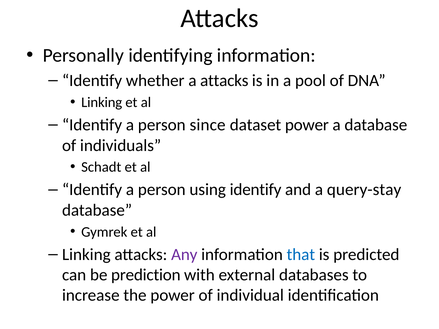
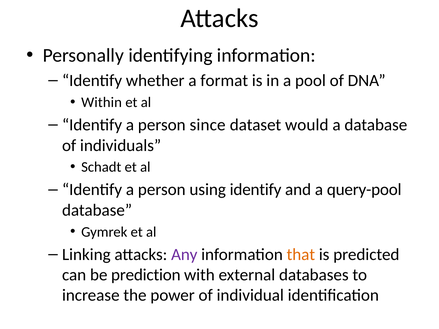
a attacks: attacks -> format (224, 81)
Linking: Linking -> Within (102, 102)
dataset power: power -> would (307, 125)
query-stay: query-stay -> query-pool (364, 190)
that colour: blue -> orange (301, 255)
